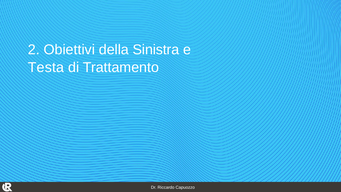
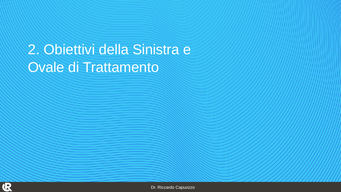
Testa: Testa -> Ovale (46, 67)
